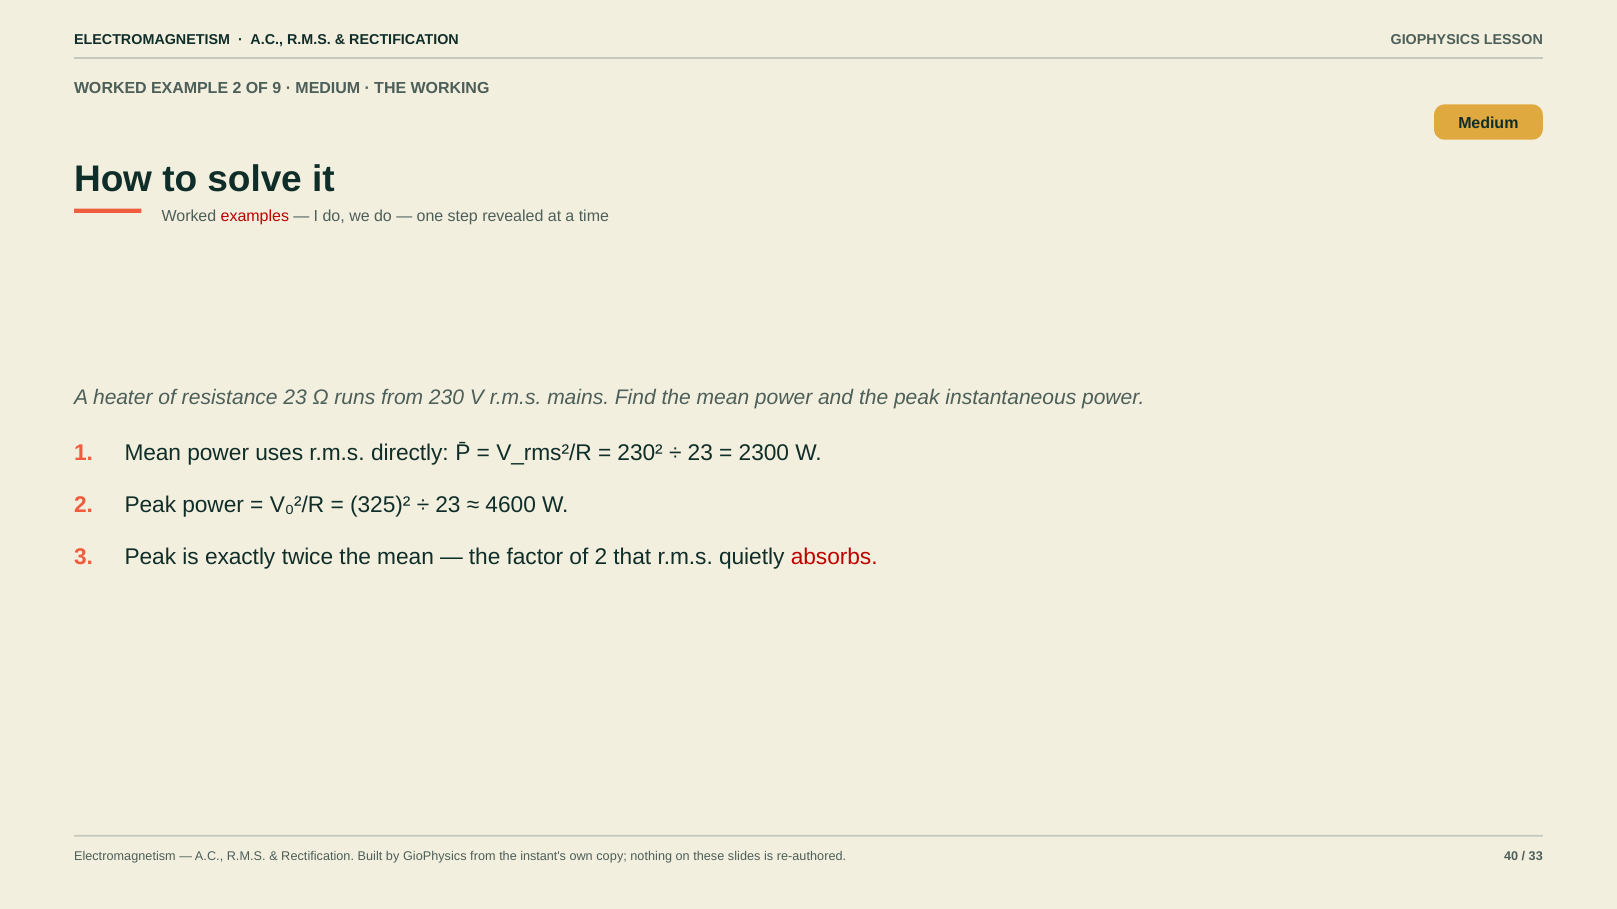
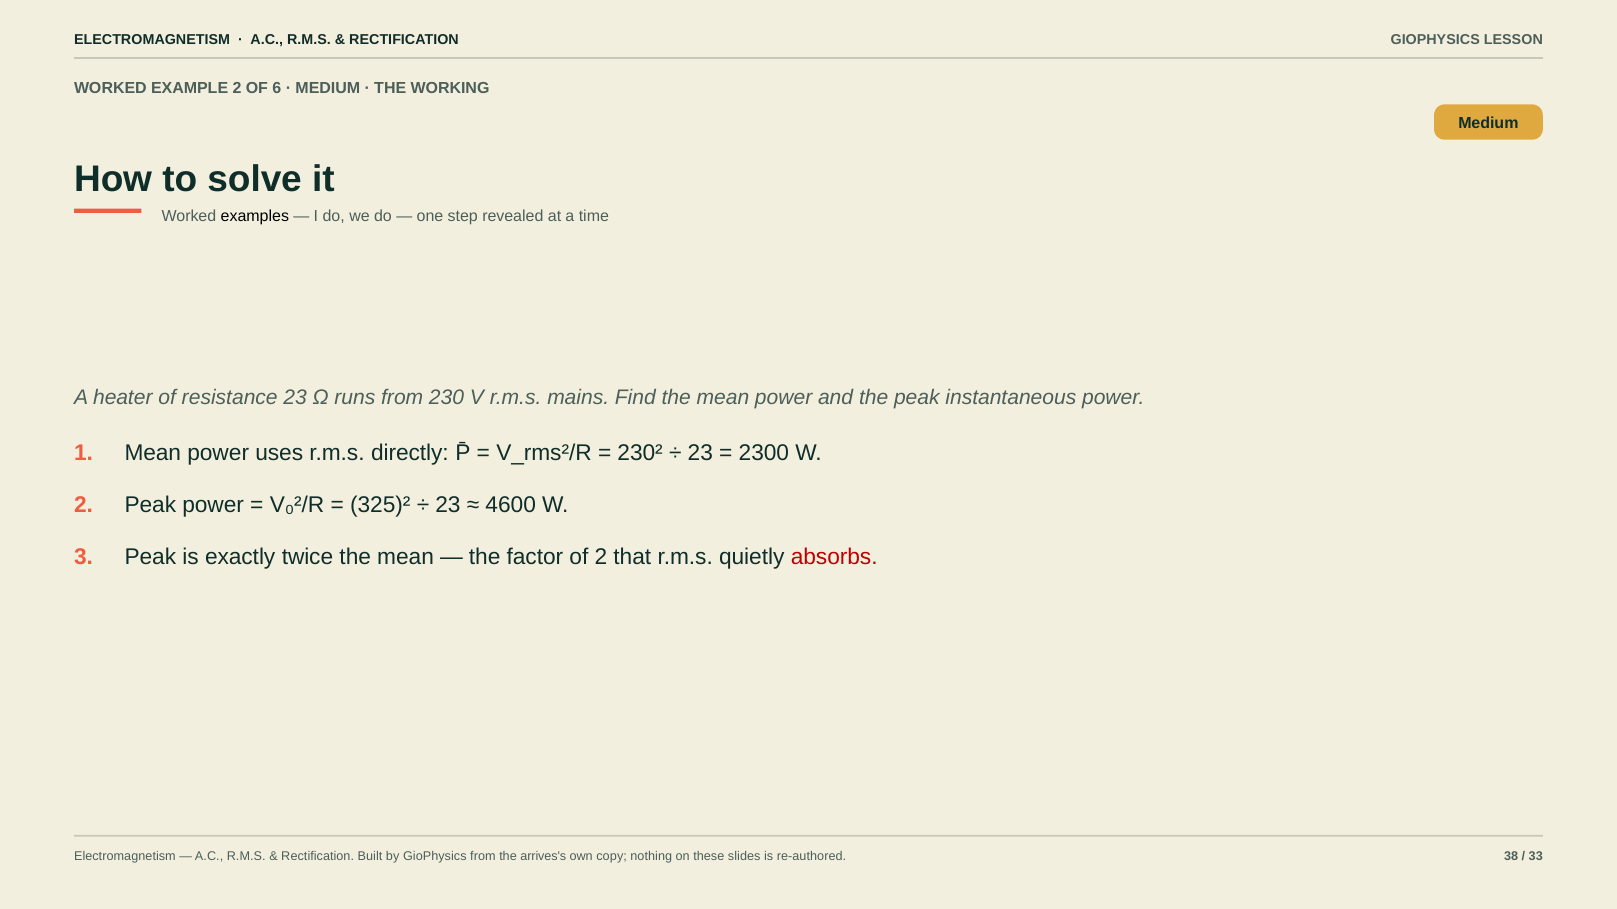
9: 9 -> 6 (277, 88)
examples colour: red -> black (255, 216)
instant's: instant's -> arrives's (543, 857)
40: 40 -> 38 (1511, 857)
